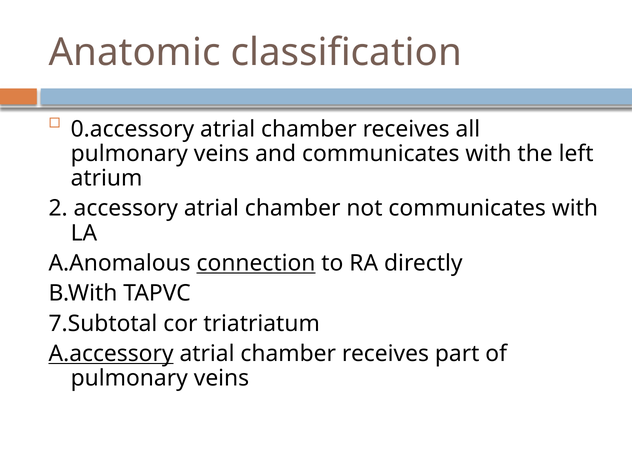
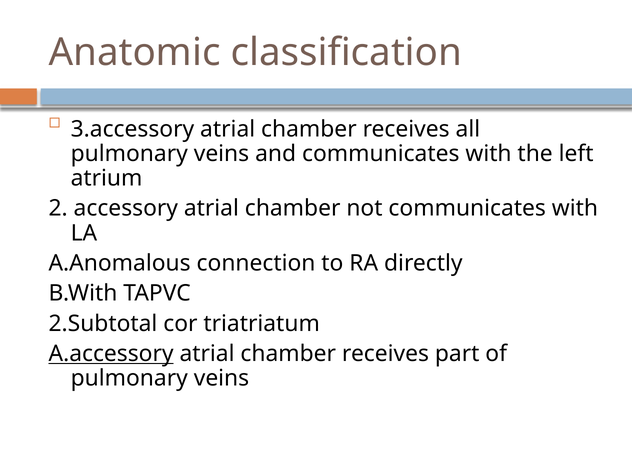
0.accessory: 0.accessory -> 3.accessory (132, 129)
connection underline: present -> none (256, 263)
7.Subtotal: 7.Subtotal -> 2.Subtotal (103, 324)
